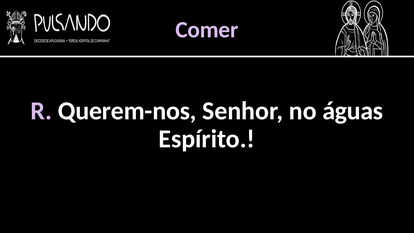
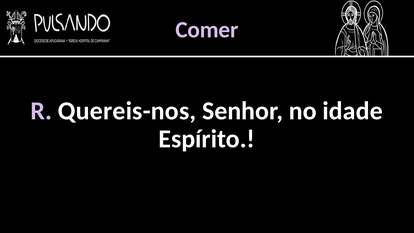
Querem-nos: Querem-nos -> Quereis-nos (127, 111)
águas: águas -> idade (353, 111)
